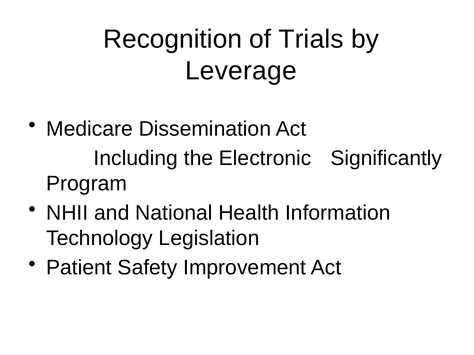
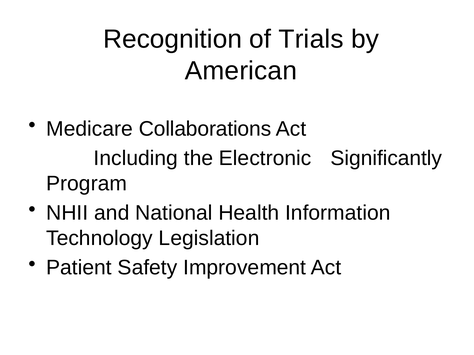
Leverage: Leverage -> American (241, 71)
Dissemination: Dissemination -> Collaborations (205, 129)
